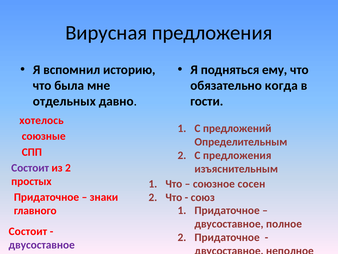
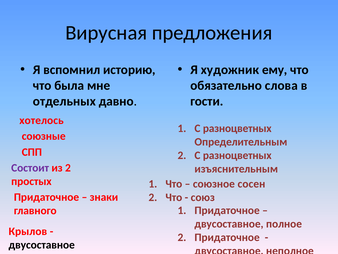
подняться: подняться -> художник (230, 70)
когда: когда -> слова (281, 85)
предложений: предложений -> разноцветных (237, 128)
2 С предложения: предложения -> разноцветных (237, 155)
Состоит: Состоит -> Крылов (28, 231)
двусоставное colour: purple -> black (42, 245)
